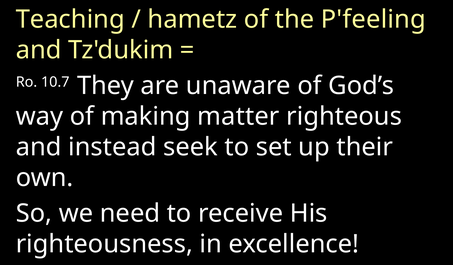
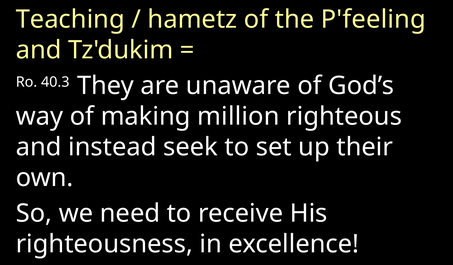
10.7: 10.7 -> 40.3 (55, 82)
matter: matter -> million (238, 117)
